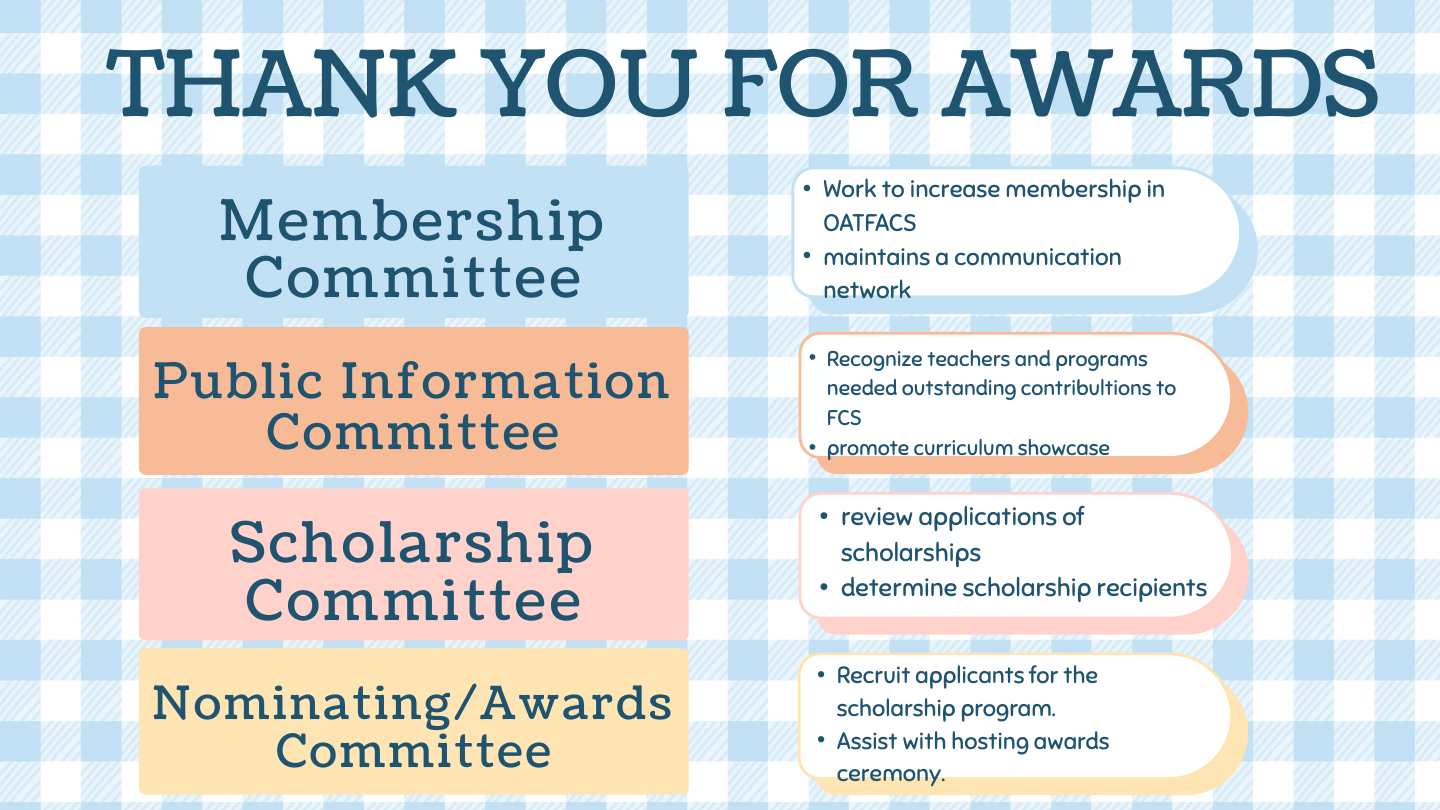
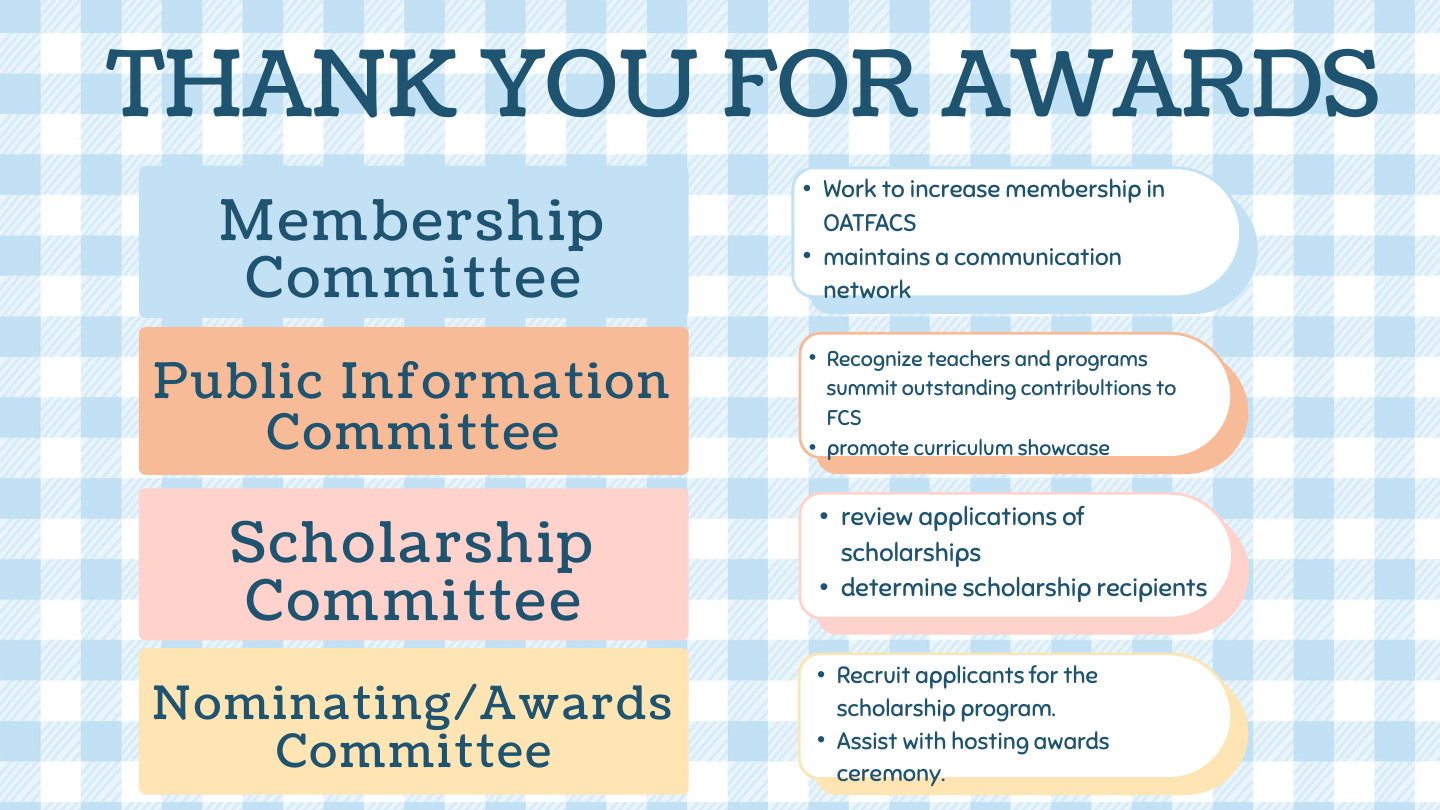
needed: needed -> summit (862, 389)
